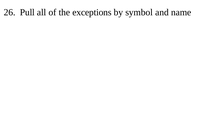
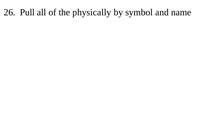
exceptions: exceptions -> physically (92, 12)
